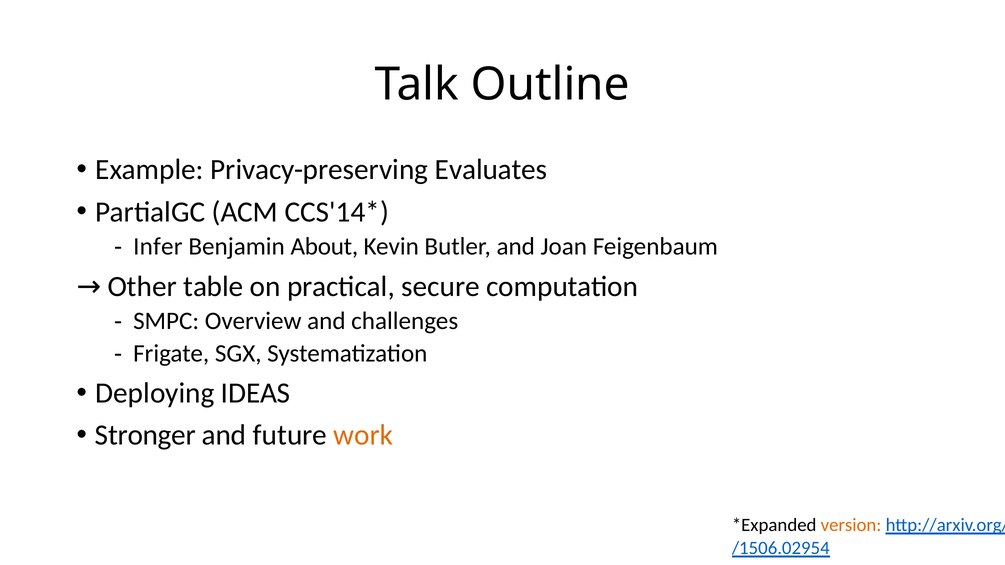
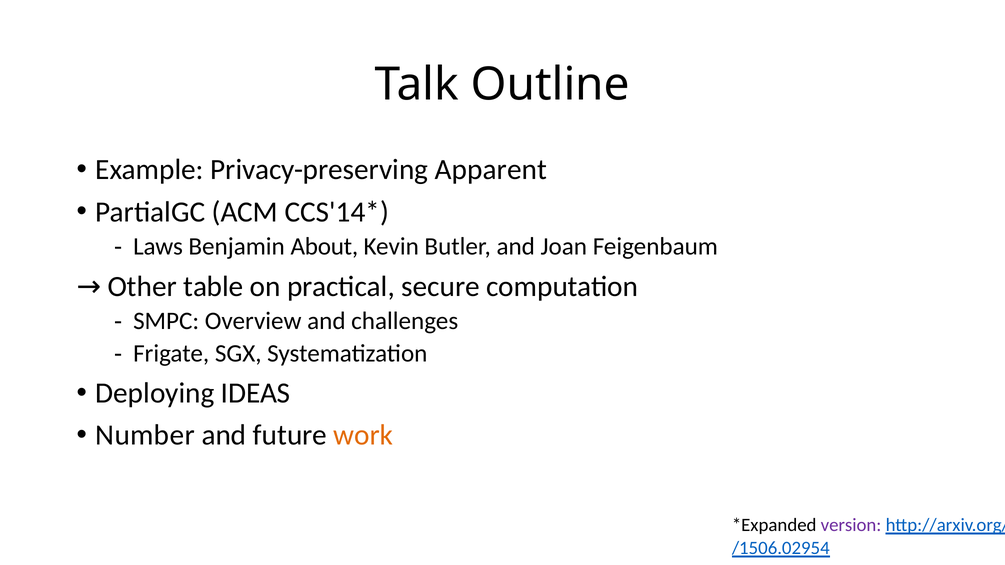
Evaluates: Evaluates -> Apparent (491, 170)
Infer: Infer -> Laws (158, 247)
Stronger: Stronger -> Number (145, 436)
version colour: orange -> purple (851, 525)
